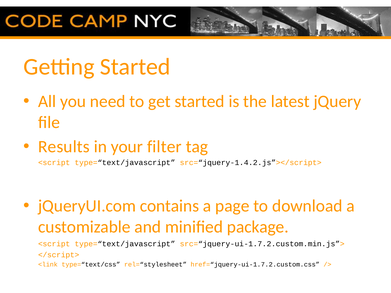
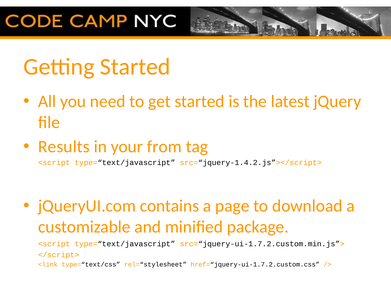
filter: filter -> from (164, 147)
